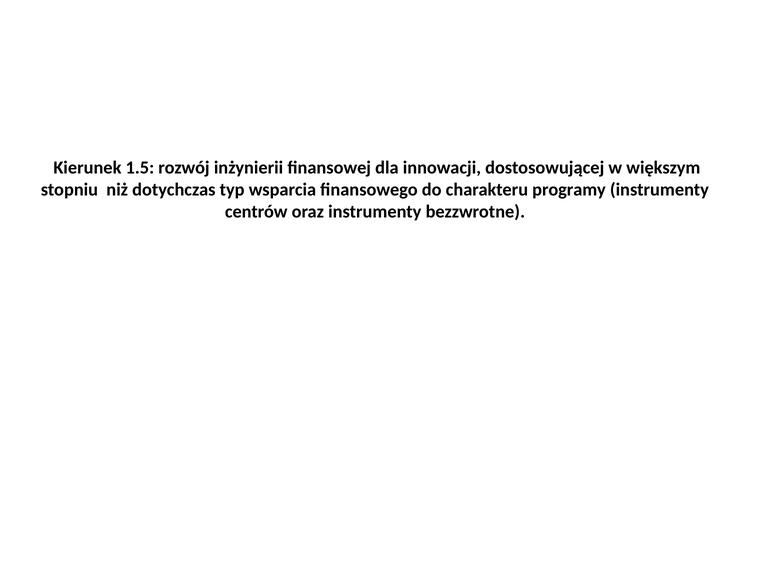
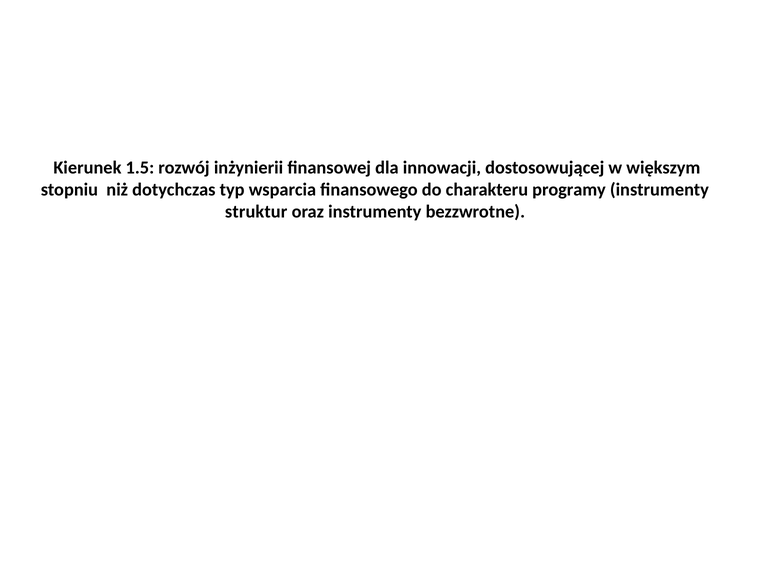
centrów: centrów -> struktur (256, 211)
